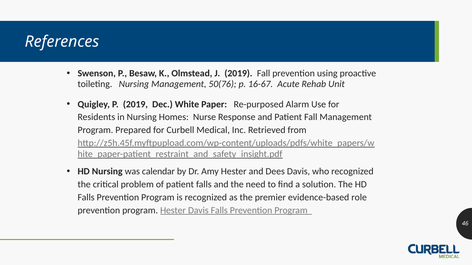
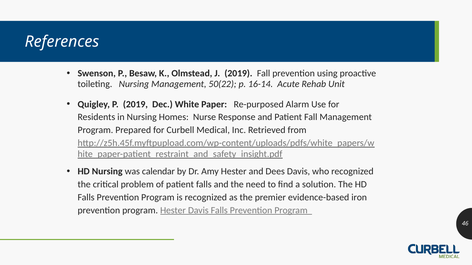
50(76: 50(76 -> 50(22 (222, 84)
16-67: 16-67 -> 16-14 (261, 84)
role: role -> iron (359, 198)
